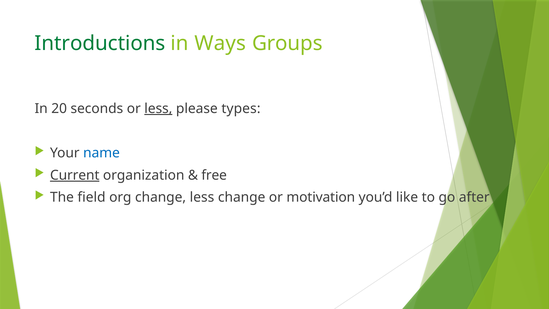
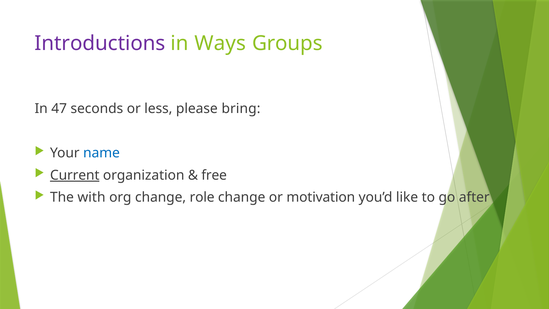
Introductions colour: green -> purple (100, 43)
20: 20 -> 47 (59, 109)
less underline: present -> none (158, 109)
types: types -> bring (241, 109)
field: field -> with (91, 197)
change less: less -> role (202, 197)
